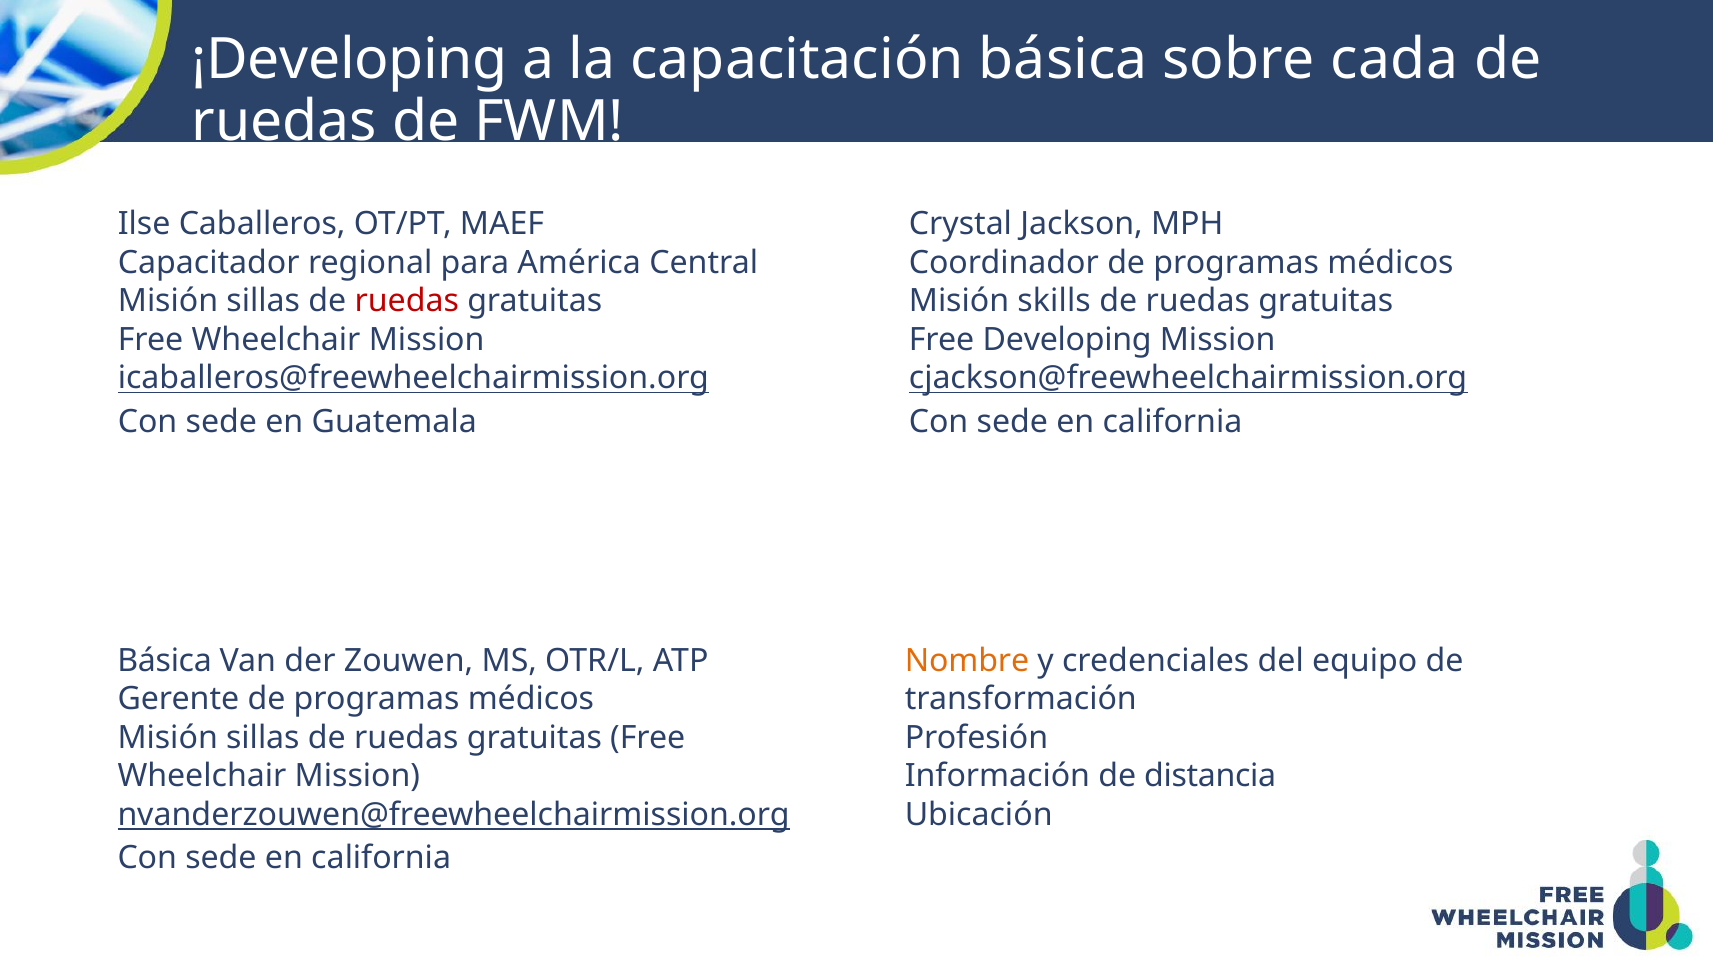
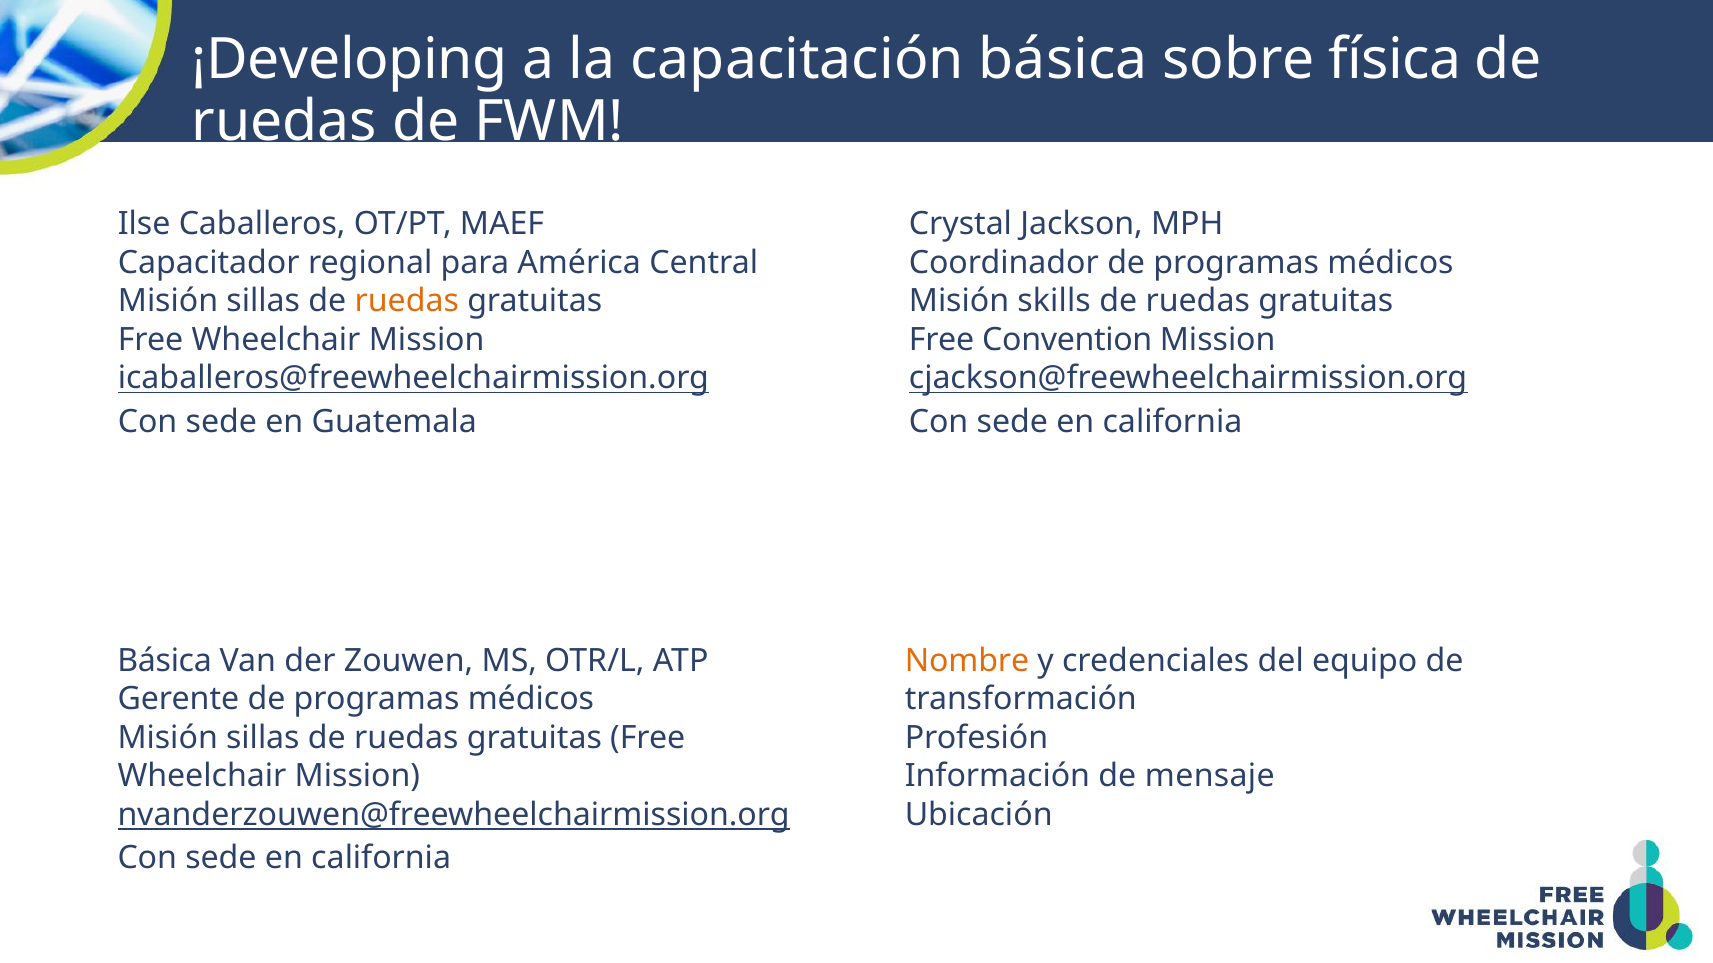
cada: cada -> física (1395, 60)
ruedas colour: red -> orange (407, 301)
Developing: Developing -> Convention (1067, 340)
distancia: distancia -> mensaje (1210, 777)
